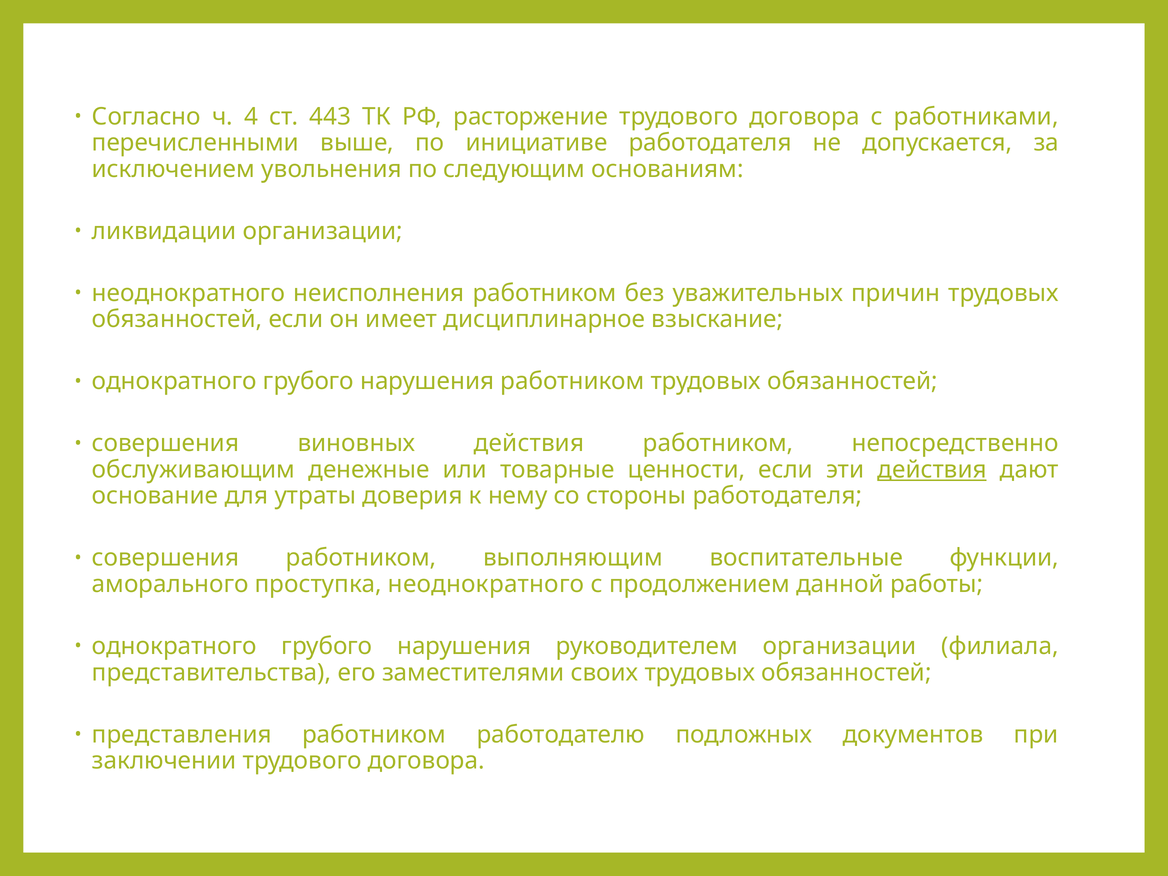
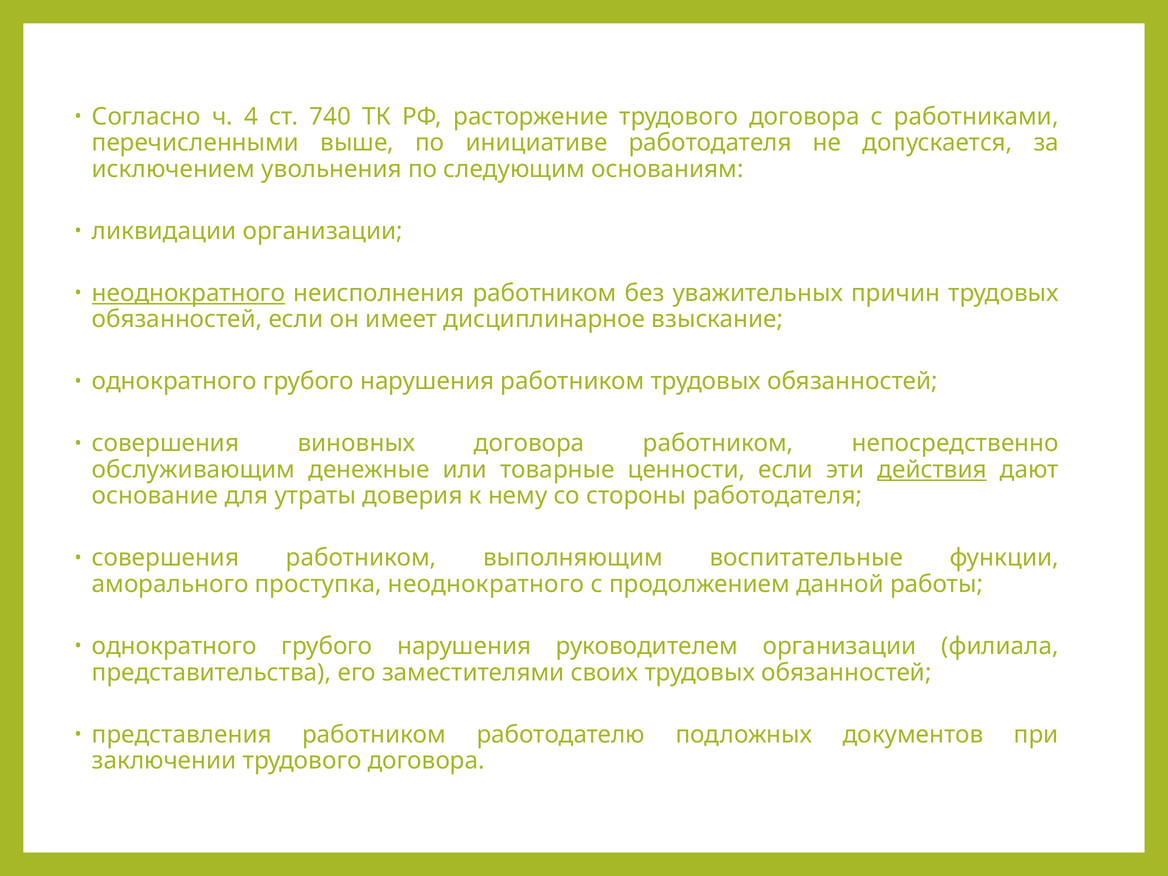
443: 443 -> 740 (330, 116)
неоднократного underline: none -> present (188, 293)
виновных действия: действия -> договора (529, 443)
